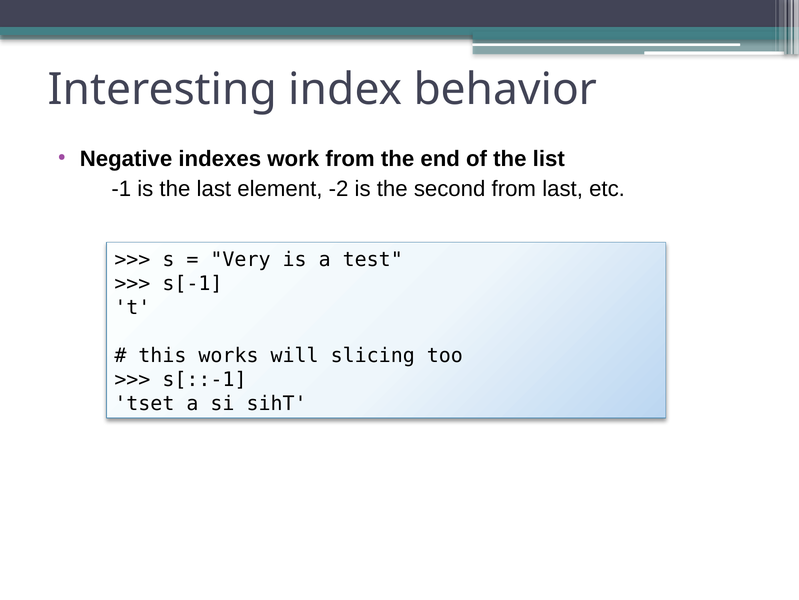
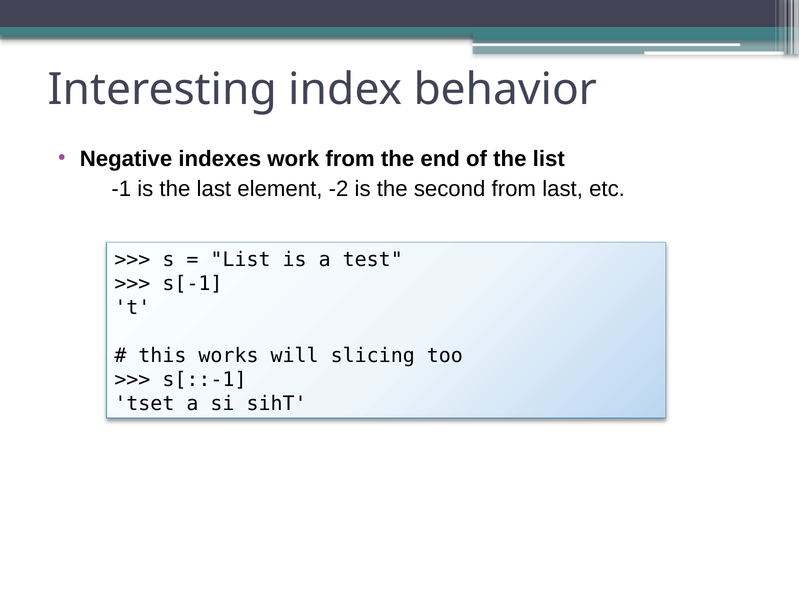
Very: Very -> List (241, 259)
